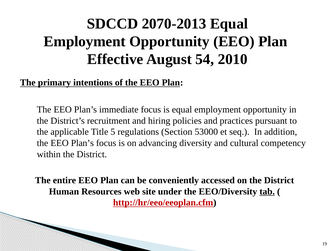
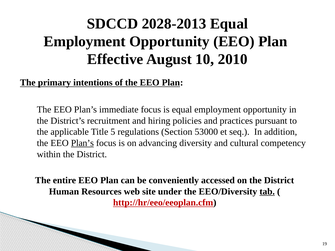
2070-2013: 2070-2013 -> 2028-2013 (174, 24)
54: 54 -> 10 (205, 59)
Plan’s underline: none -> present (82, 143)
